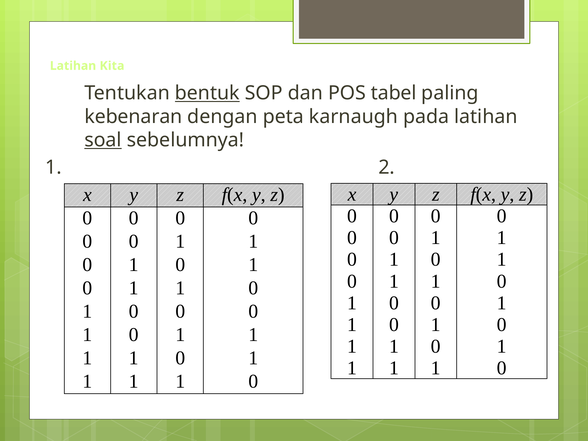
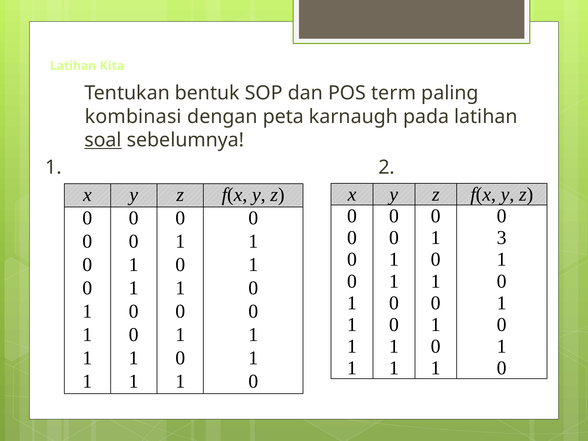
bentuk underline: present -> none (207, 93)
tabel: tabel -> term (394, 93)
kebenaran: kebenaran -> kombinasi (133, 117)
1: 1 -> 3 (502, 238)
